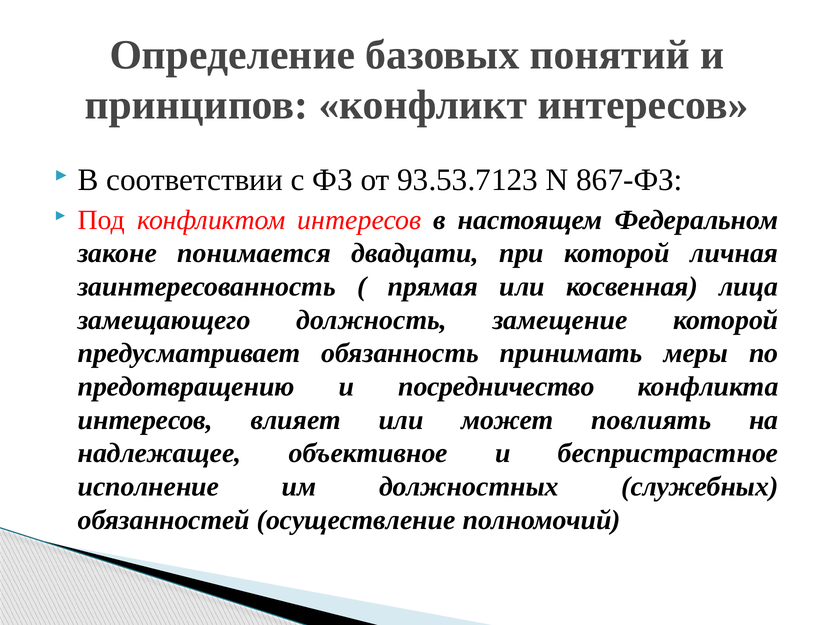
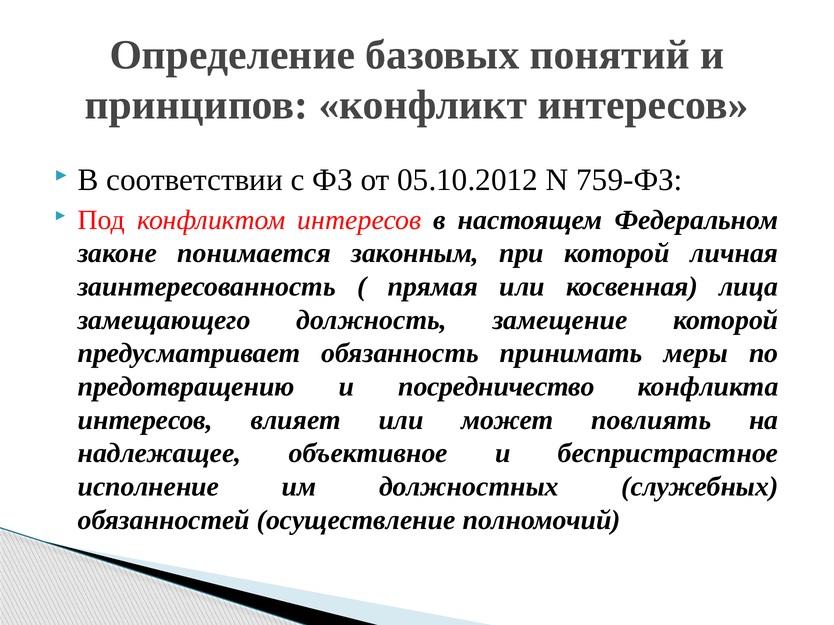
93.53.7123: 93.53.7123 -> 05.10.2012 (468, 180)
867-ФЗ: 867-ФЗ -> 759-ФЗ (629, 180)
двадцати: двадцати -> законным (415, 253)
